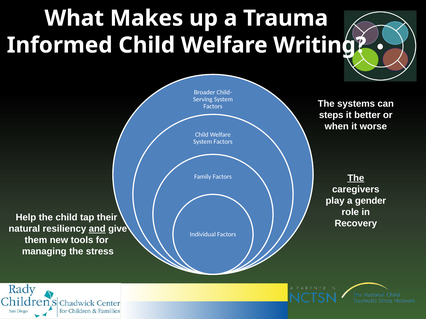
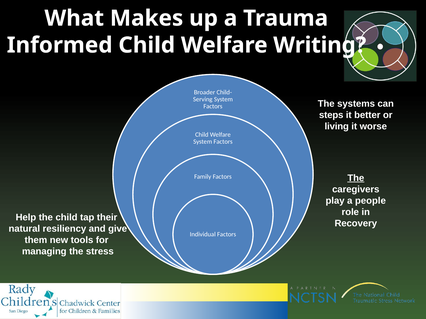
when: when -> living (337, 127)
gender: gender -> people (370, 201)
and underline: present -> none (97, 229)
